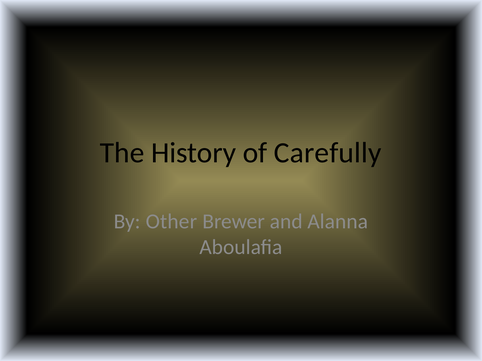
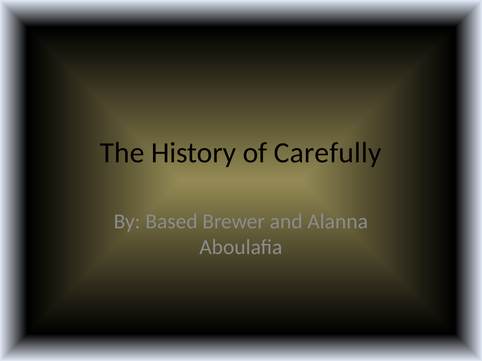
Other: Other -> Based (172, 222)
